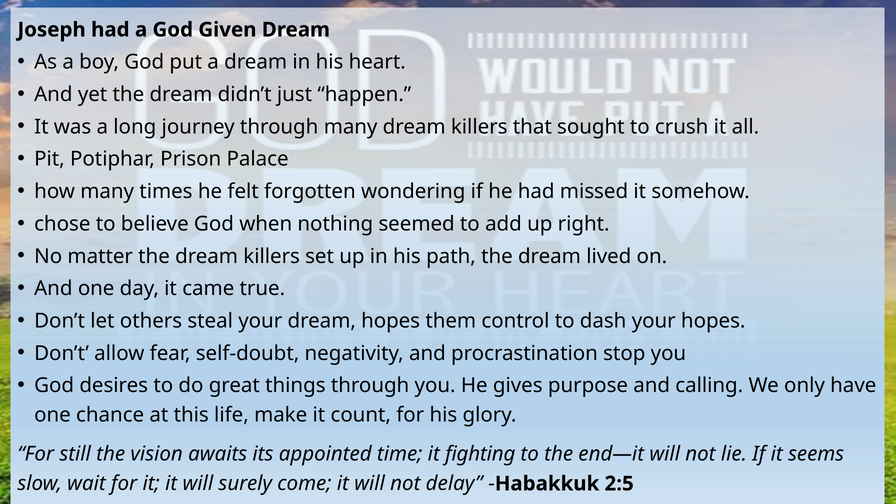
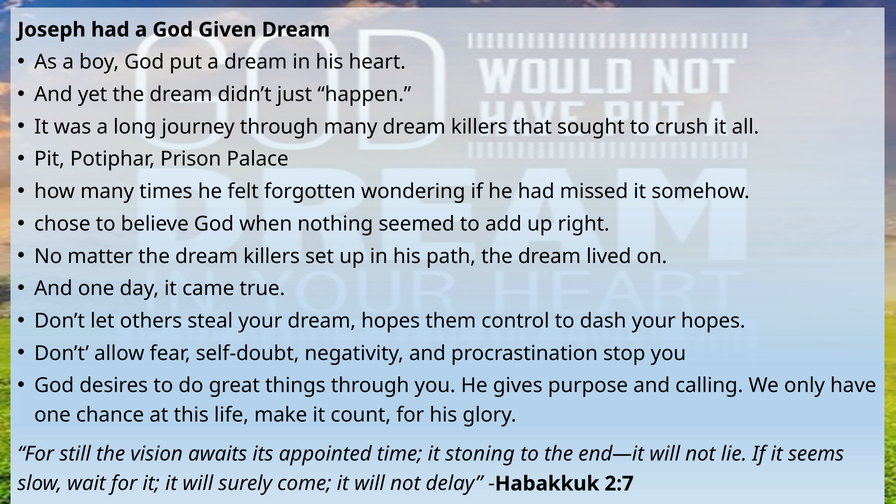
fighting: fighting -> stoning (480, 454)
2:5: 2:5 -> 2:7 (619, 484)
